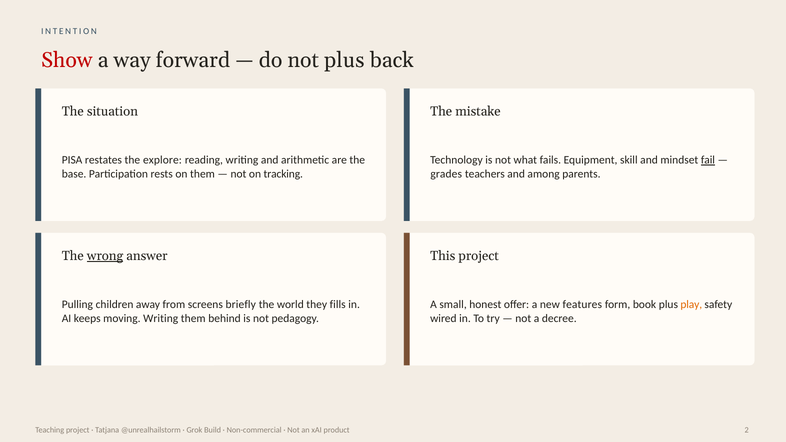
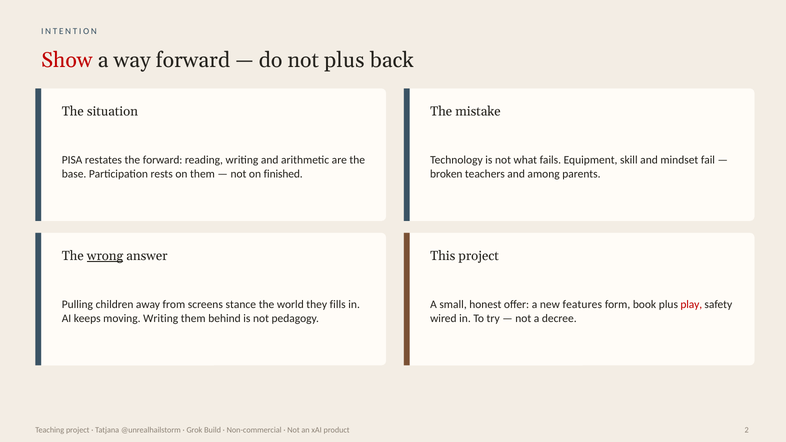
the explore: explore -> forward (163, 160)
fail underline: present -> none (708, 160)
tracking: tracking -> finished (283, 174)
grades: grades -> broken (446, 174)
briefly: briefly -> stance (241, 305)
play colour: orange -> red (691, 305)
